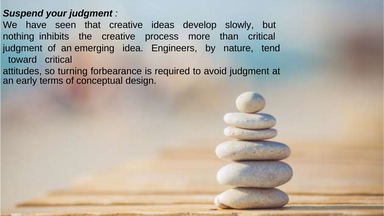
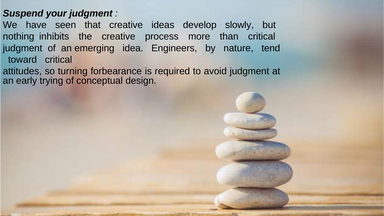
terms: terms -> trying (51, 81)
